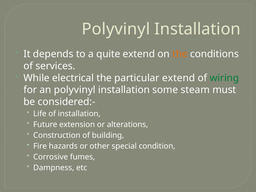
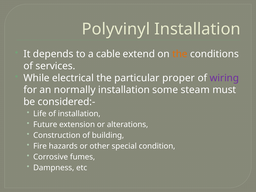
quite: quite -> cable (108, 54)
particular extend: extend -> proper (179, 78)
wiring colour: green -> purple (224, 78)
an polyvinyl: polyvinyl -> normally (75, 90)
